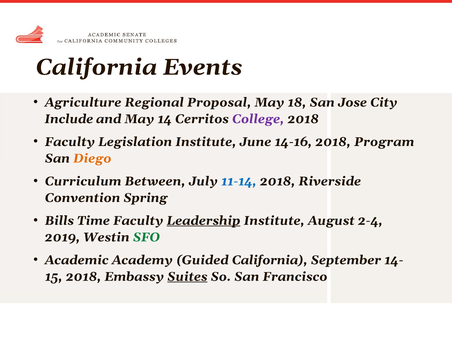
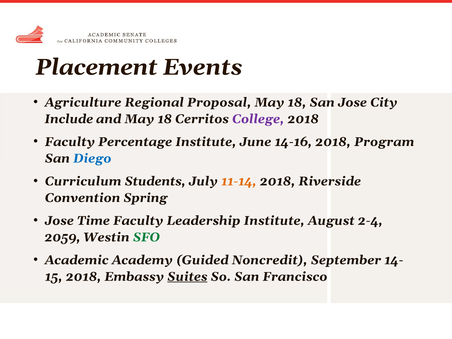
California: California -> Placement (96, 67)
and May 14: 14 -> 18 (165, 119)
Legislation: Legislation -> Percentage (135, 142)
Diego colour: orange -> blue (92, 158)
Between: Between -> Students (155, 181)
11-14 colour: blue -> orange (239, 181)
Bills: Bills -> Jose (59, 221)
Leadership underline: present -> none (204, 221)
2019: 2019 -> 2059 (63, 237)
Guided California: California -> Noncredit (270, 260)
